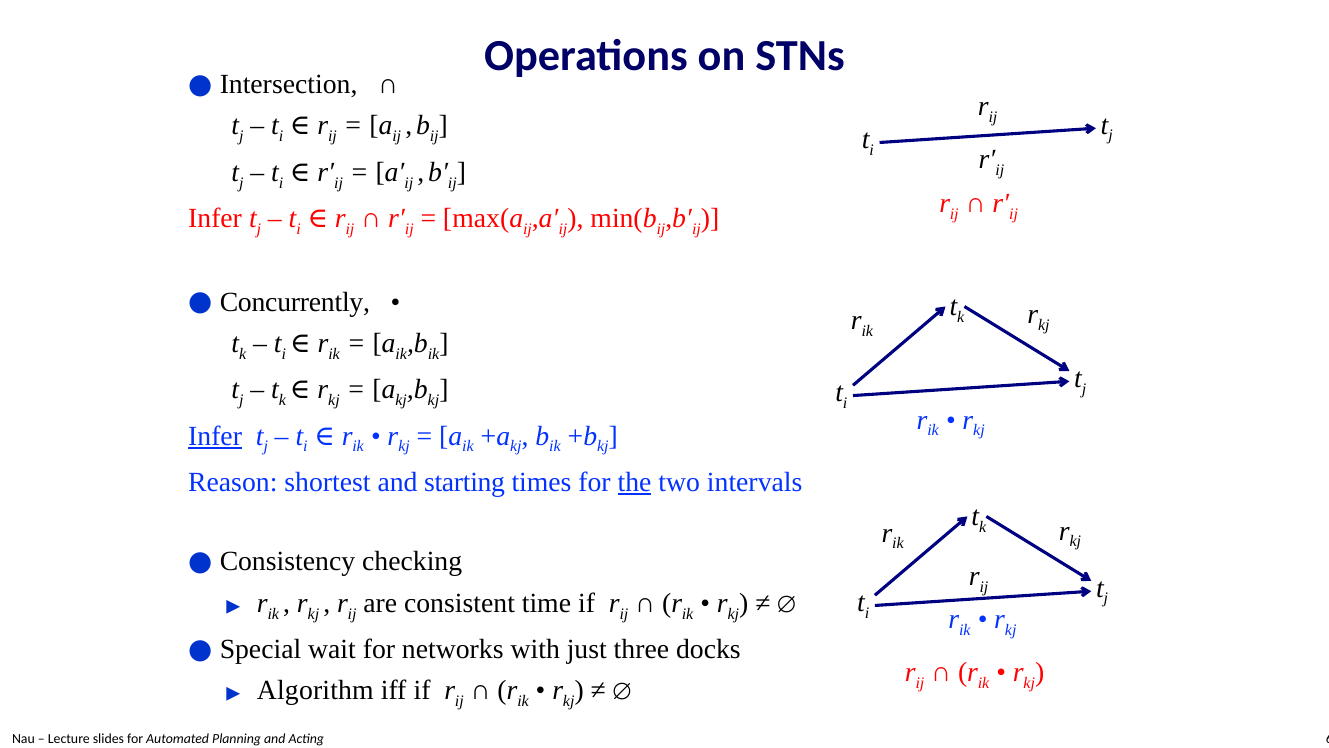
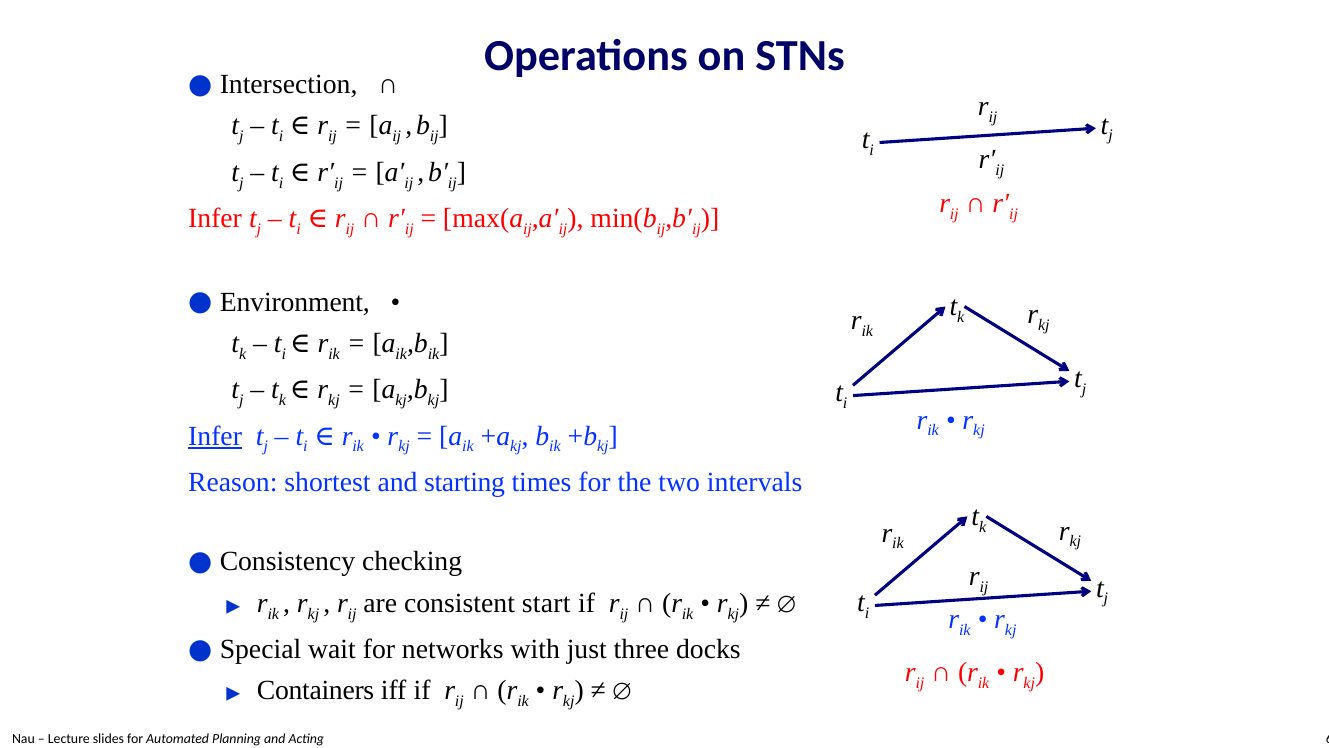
Concurrently: Concurrently -> Environment (295, 302)
the underline: present -> none (635, 482)
time: time -> start (546, 603)
Algorithm: Algorithm -> Containers (316, 690)
